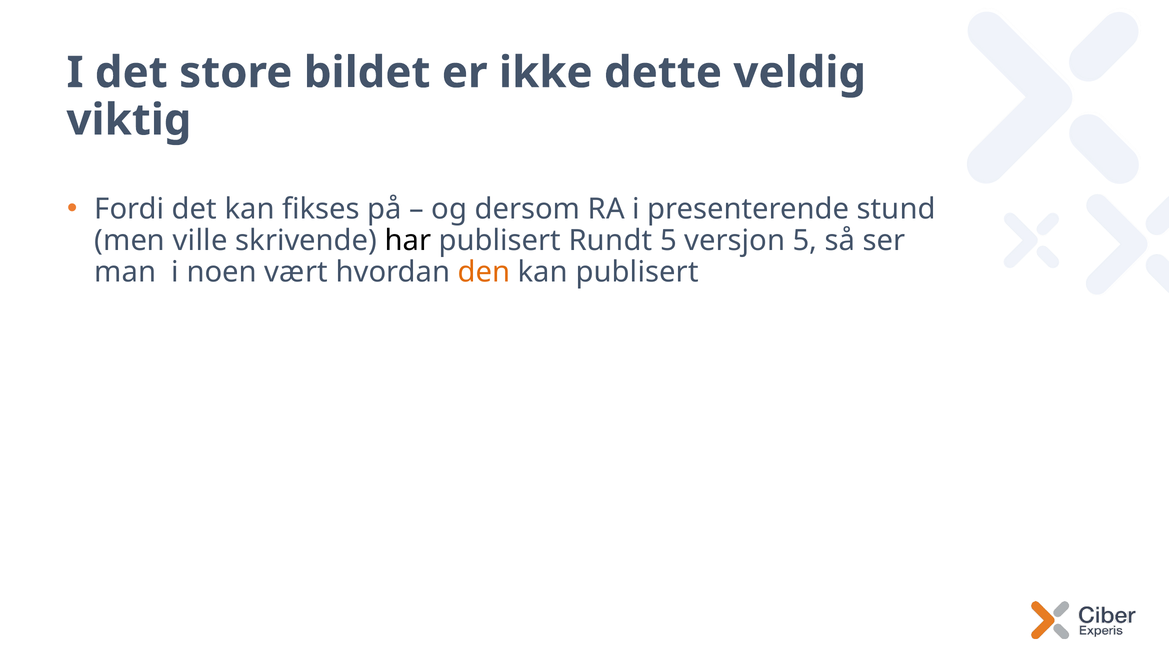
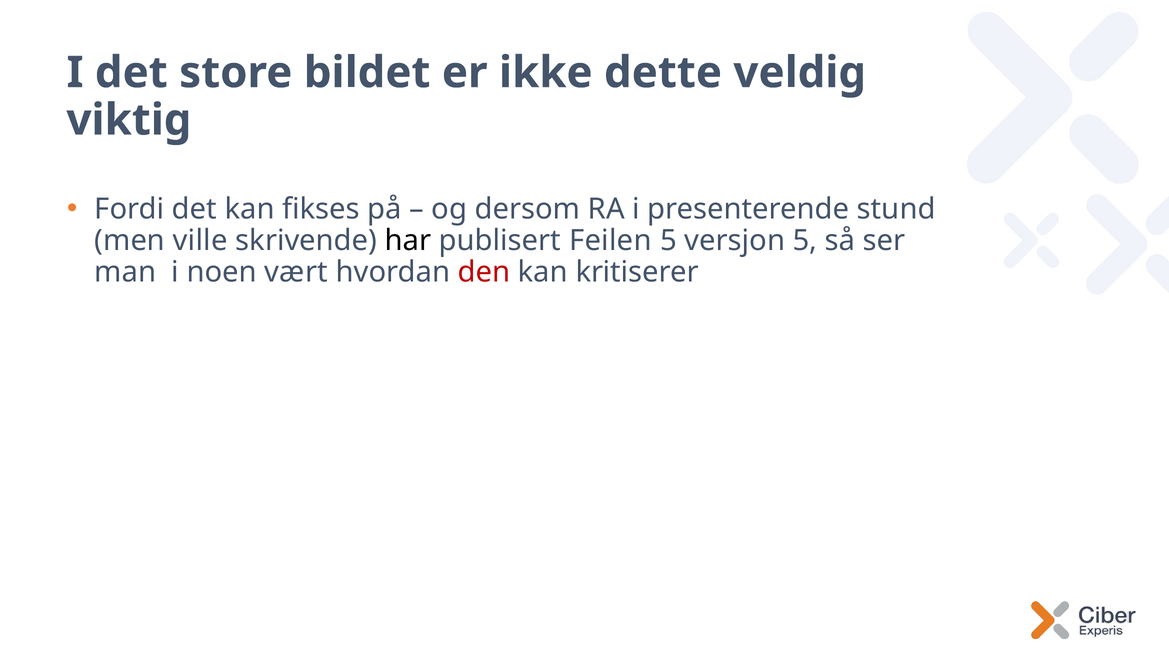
Rundt: Rundt -> Feilen (610, 240)
den colour: orange -> red (484, 272)
kan publisert: publisert -> kritiserer (637, 272)
